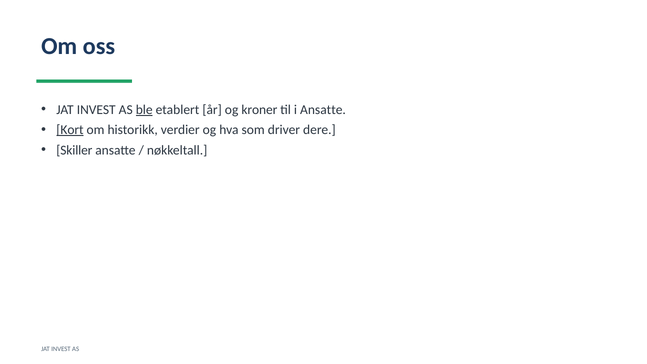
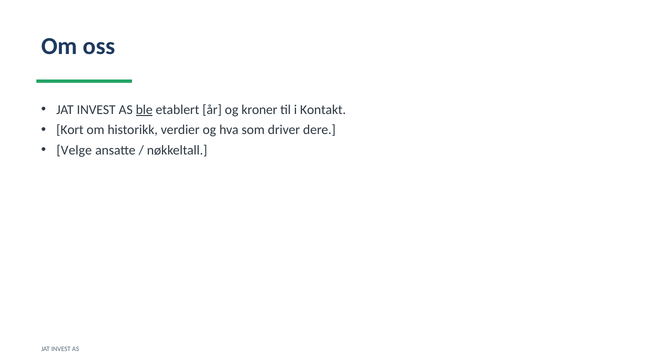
i Ansatte: Ansatte -> Kontakt (323, 110)
Kort underline: present -> none (70, 130)
Skiller: Skiller -> Velge (74, 150)
